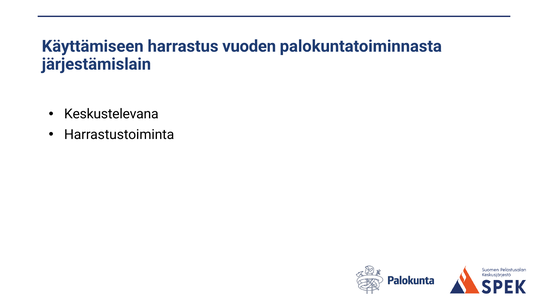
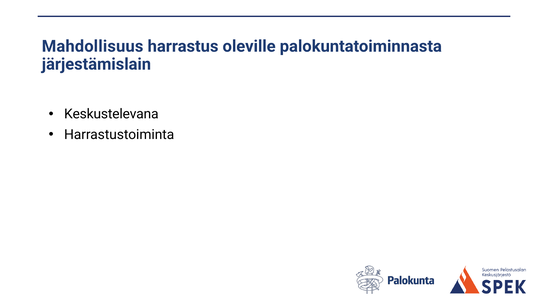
Käyttämiseen: Käyttämiseen -> Mahdollisuus (93, 46)
vuoden: vuoden -> oleville (249, 46)
